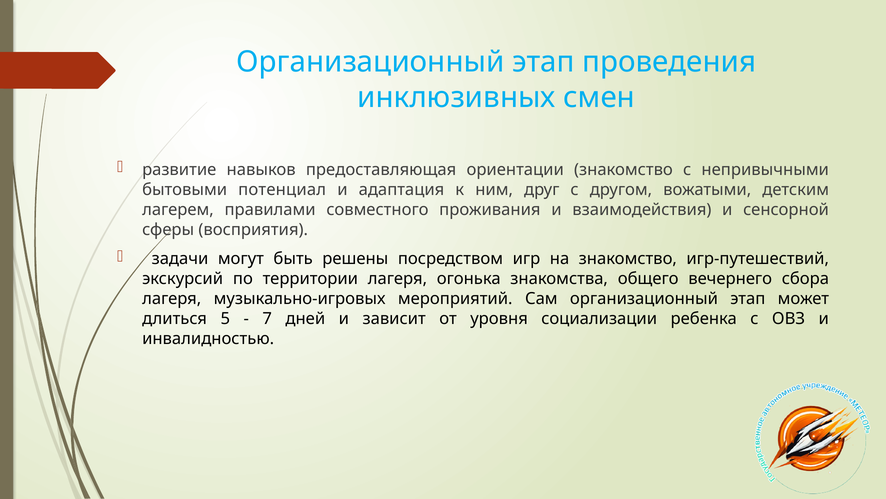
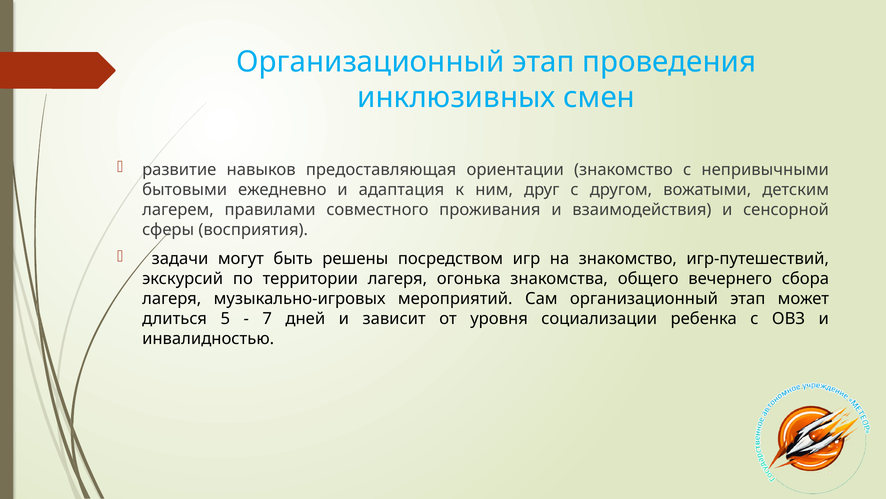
потенциал: потенциал -> ежедневно (282, 189)
